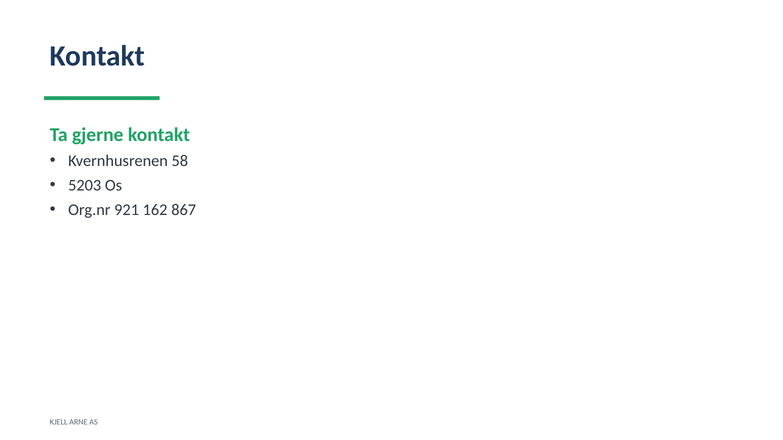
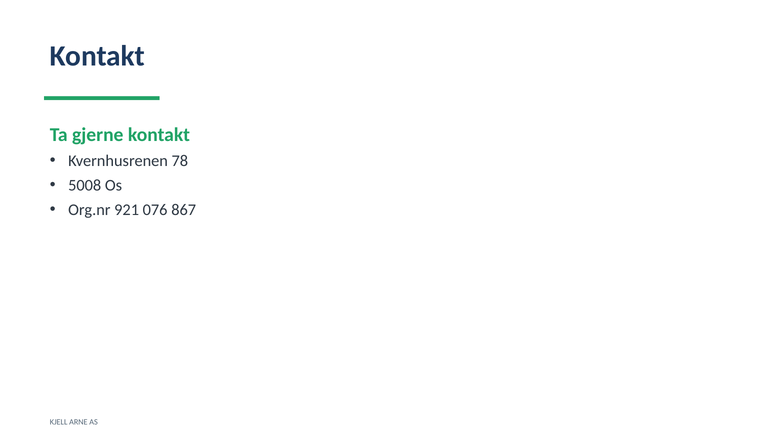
58: 58 -> 78 (180, 161)
5203: 5203 -> 5008 (85, 185)
162: 162 -> 076 (155, 210)
